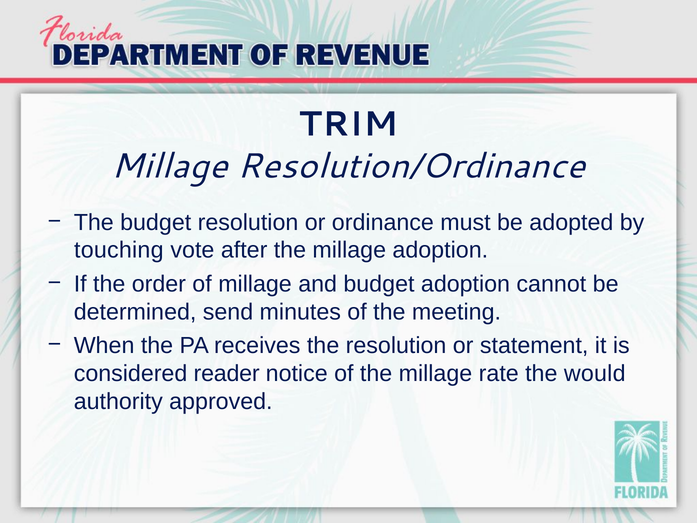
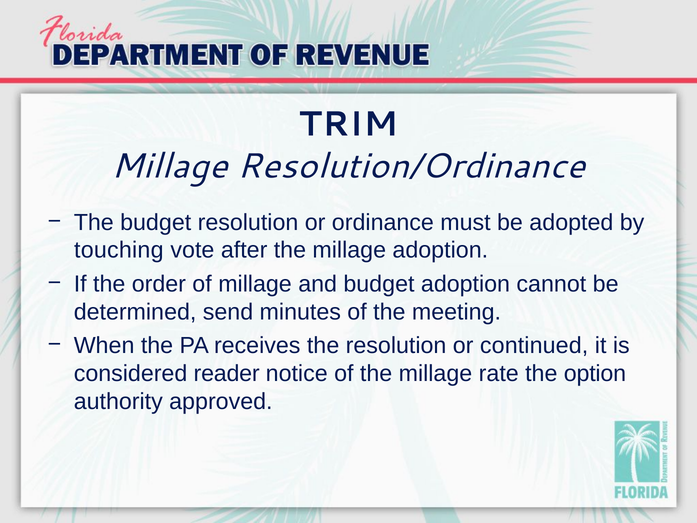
statement: statement -> continued (534, 345)
would: would -> option (595, 373)
